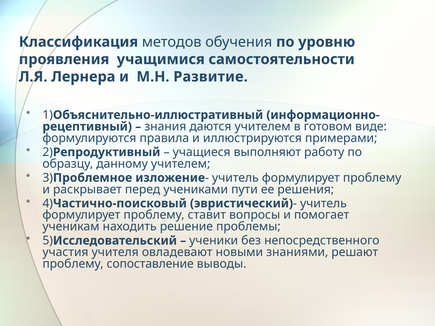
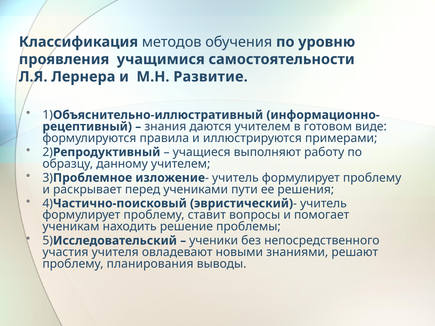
сопоставление: сопоставление -> планирования (150, 264)
